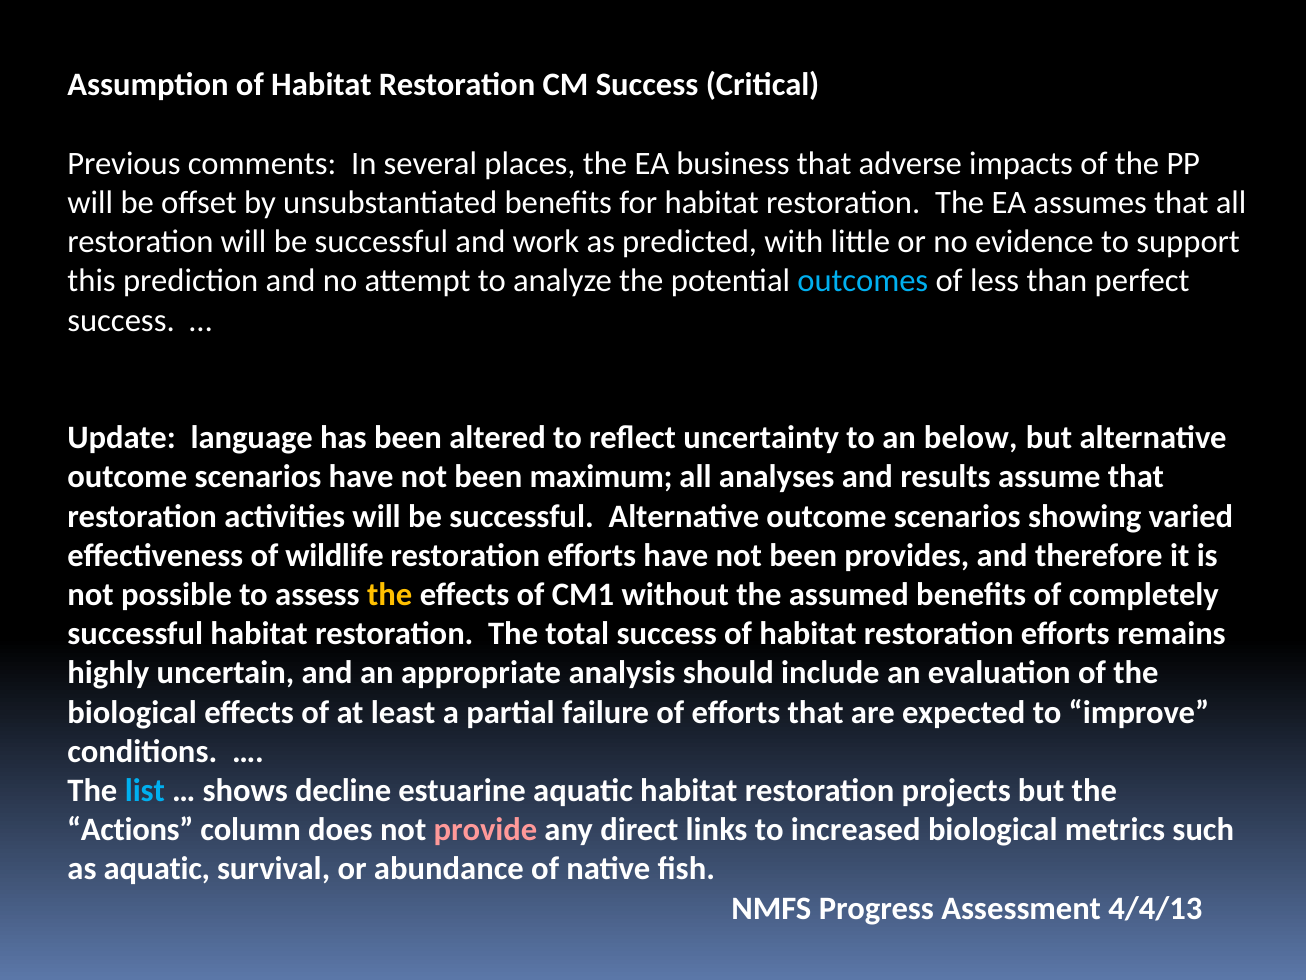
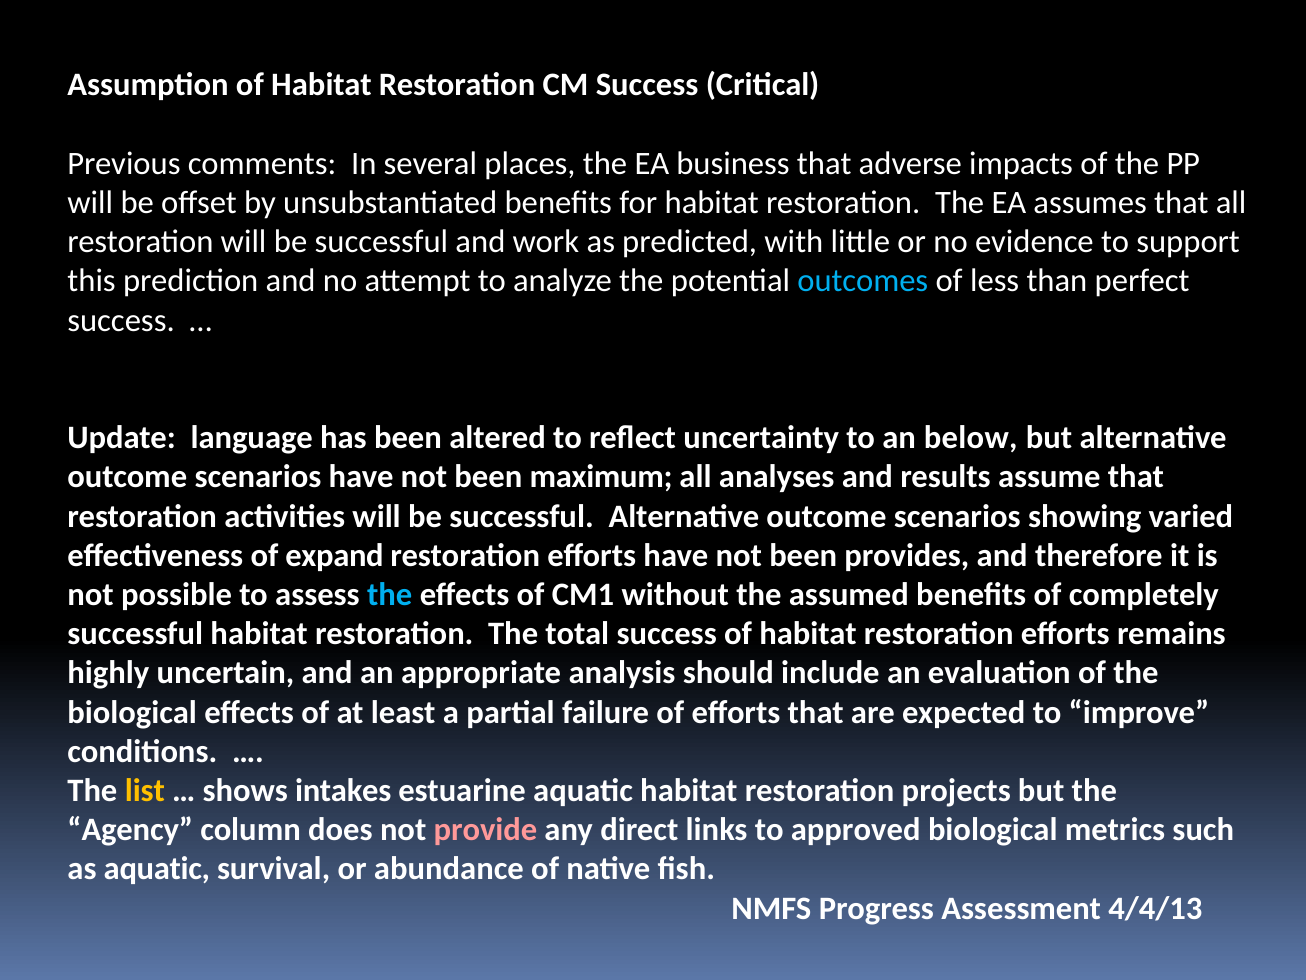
wildlife: wildlife -> expand (335, 555)
the colour: yellow -> light blue (390, 594)
list colour: light blue -> yellow (145, 790)
decline: decline -> intakes (343, 790)
Actions: Actions -> Agency (130, 829)
increased: increased -> approved (856, 829)
